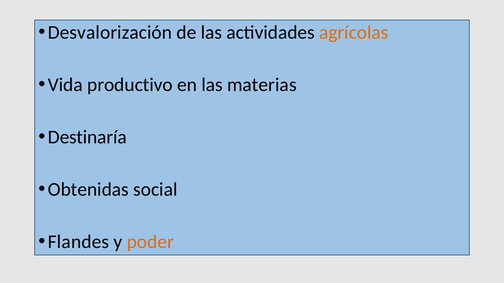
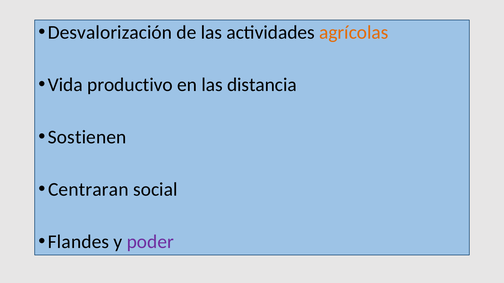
materias: materias -> distancia (262, 85)
Destinaría: Destinaría -> Sostienen (87, 137)
Obtenidas: Obtenidas -> Centraran (88, 190)
poder colour: orange -> purple (150, 242)
